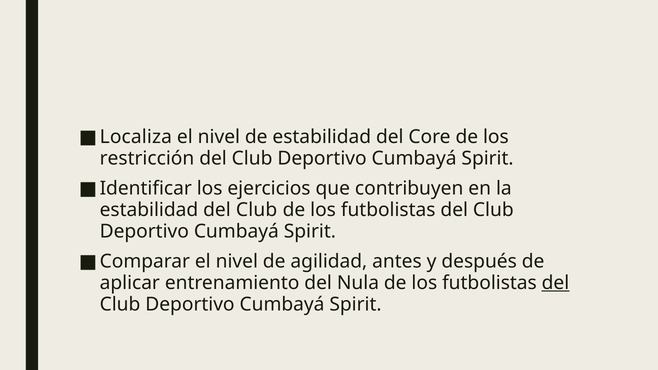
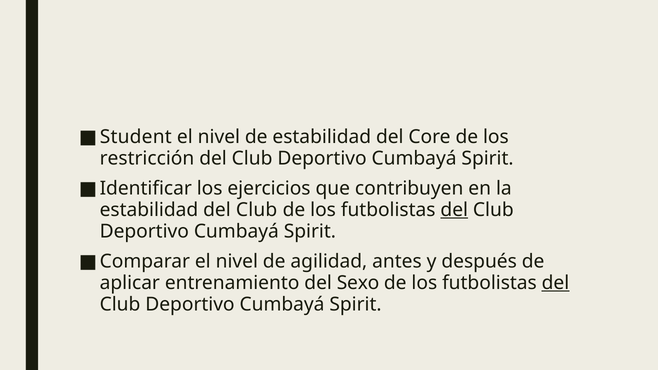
Localiza: Localiza -> Student (136, 137)
del underline: none -> present (454, 210)
Nula: Nula -> Sexo (358, 283)
